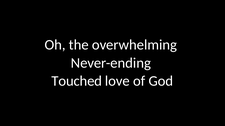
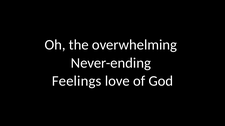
Touched: Touched -> Feelings (77, 81)
